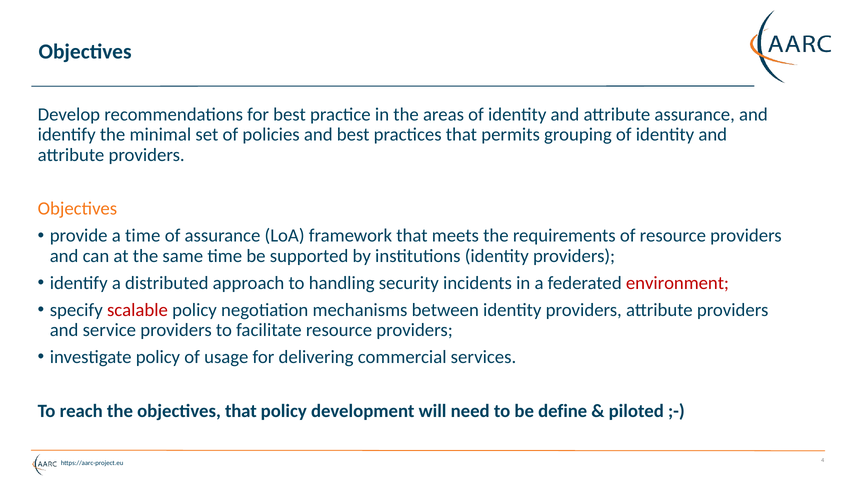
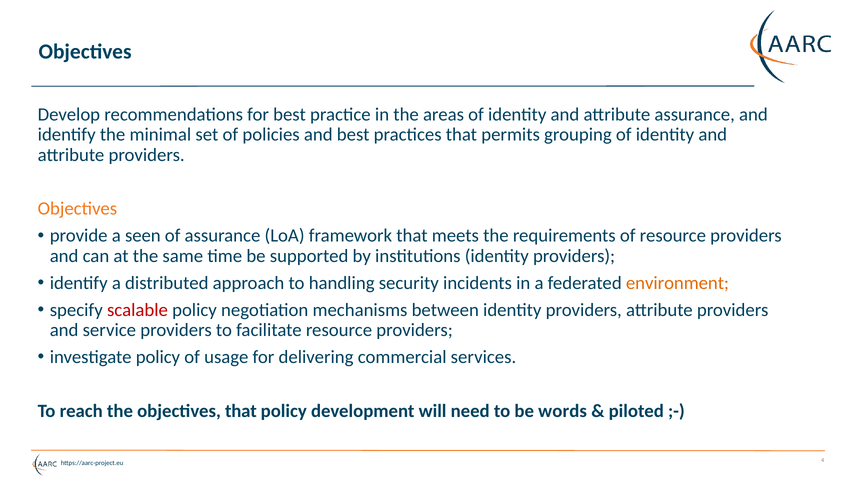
a time: time -> seen (143, 236)
environment colour: red -> orange (677, 283)
define: define -> words (563, 411)
